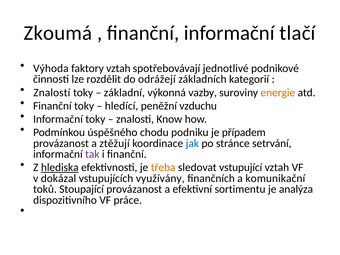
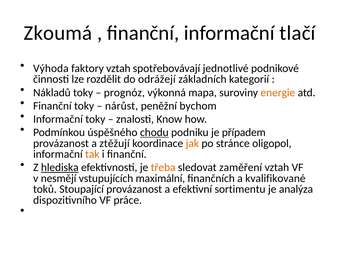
Znalostí: Znalostí -> Nákladů (52, 93)
základní: základní -> prognóz (124, 93)
vazby: vazby -> mapa (203, 93)
hledící: hledící -> nárůst (122, 106)
vzduchu: vzduchu -> bychom (198, 106)
chodu underline: none -> present (154, 132)
jak colour: blue -> orange (192, 143)
setrvání: setrvání -> oligopol (272, 143)
tak colour: purple -> orange (92, 154)
vstupující: vstupující -> zaměření (241, 167)
dokázal: dokázal -> nesmějí (59, 178)
využívány: využívány -> maximální (160, 178)
komunikační: komunikační -> kvalifikované (275, 178)
